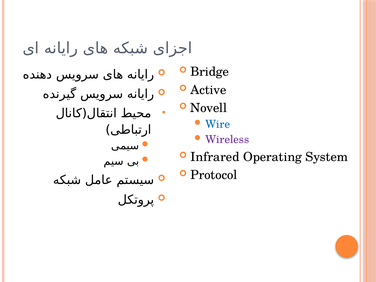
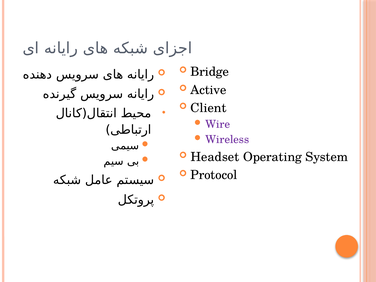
Novell: Novell -> Client (208, 108)
Wire colour: blue -> purple (218, 124)
Infrared: Infrared -> Headset (215, 157)
